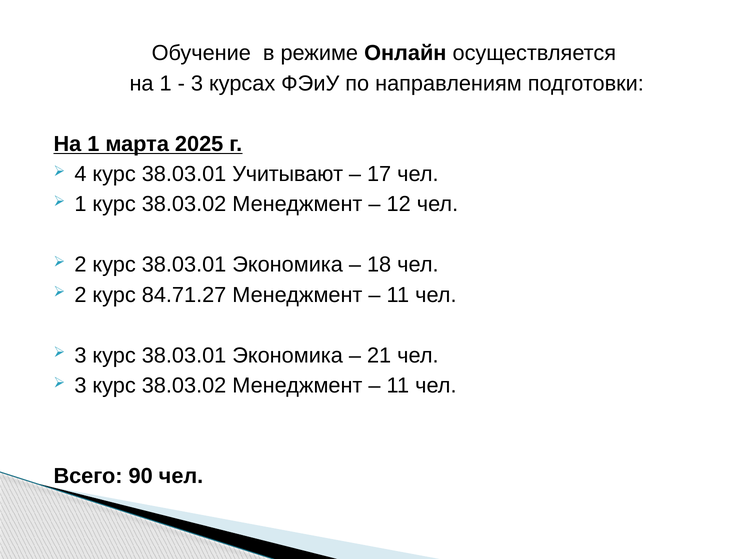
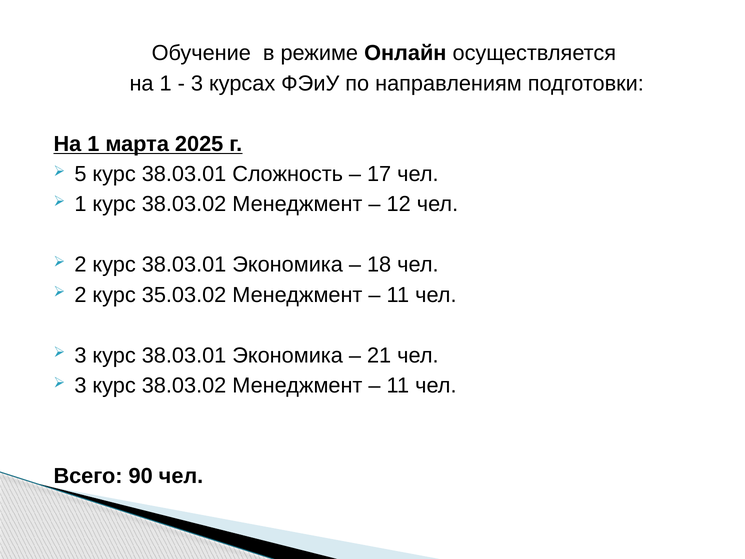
4: 4 -> 5 (80, 174)
Учитывают: Учитывают -> Сложность (288, 174)
84.71.27: 84.71.27 -> 35.03.02 (184, 295)
